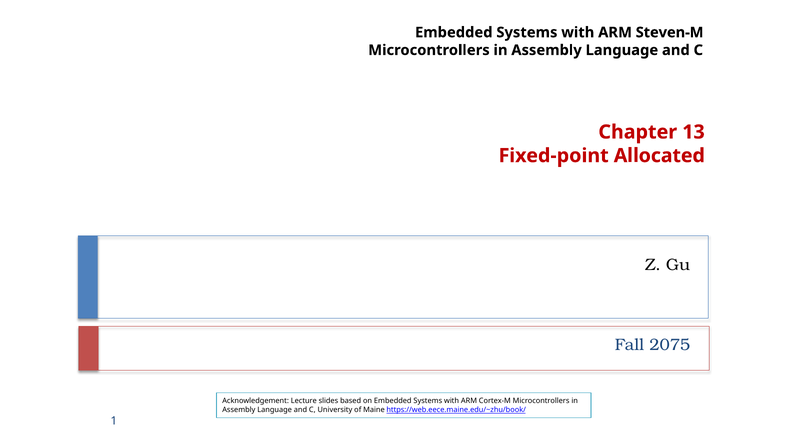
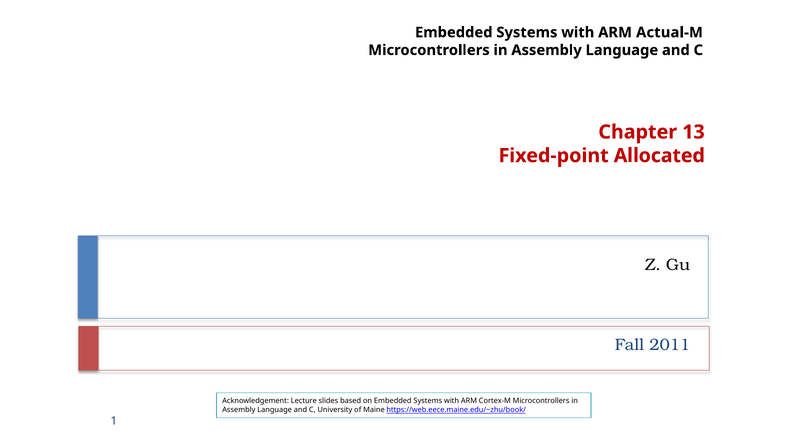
Steven-M: Steven-M -> Actual-M (669, 32)
2075: 2075 -> 2011 (670, 345)
